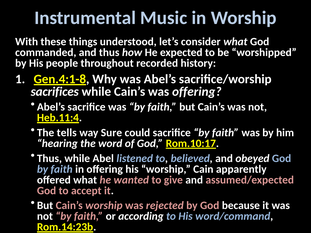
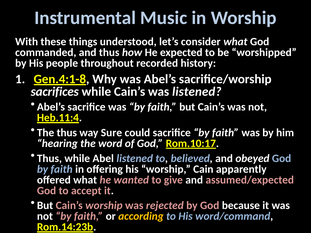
was offering: offering -> listened (197, 92)
The tells: tells -> thus (67, 133)
according colour: white -> yellow (141, 217)
